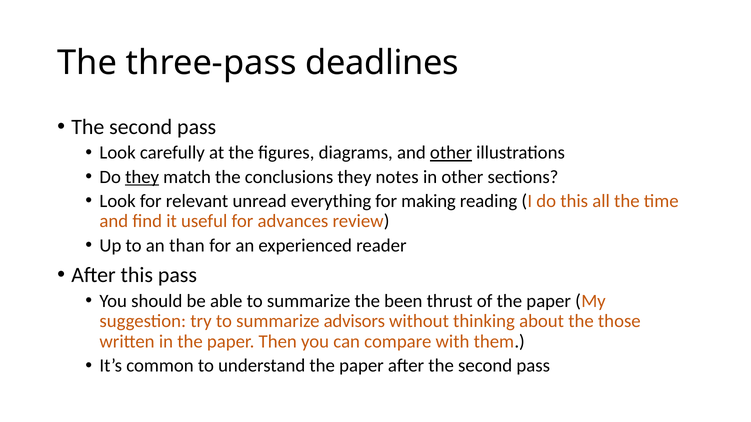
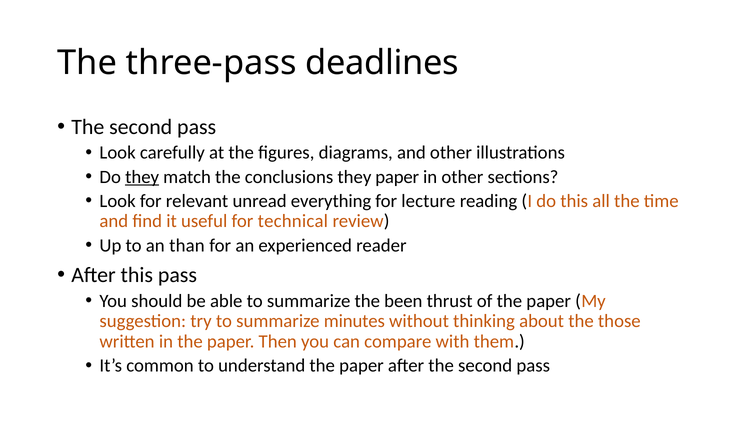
other underline: present -> none (451, 153)
they notes: notes -> paper (397, 177)
making: making -> lecture (428, 201)
advances: advances -> technical (293, 221)
advisors: advisors -> minutes (354, 322)
